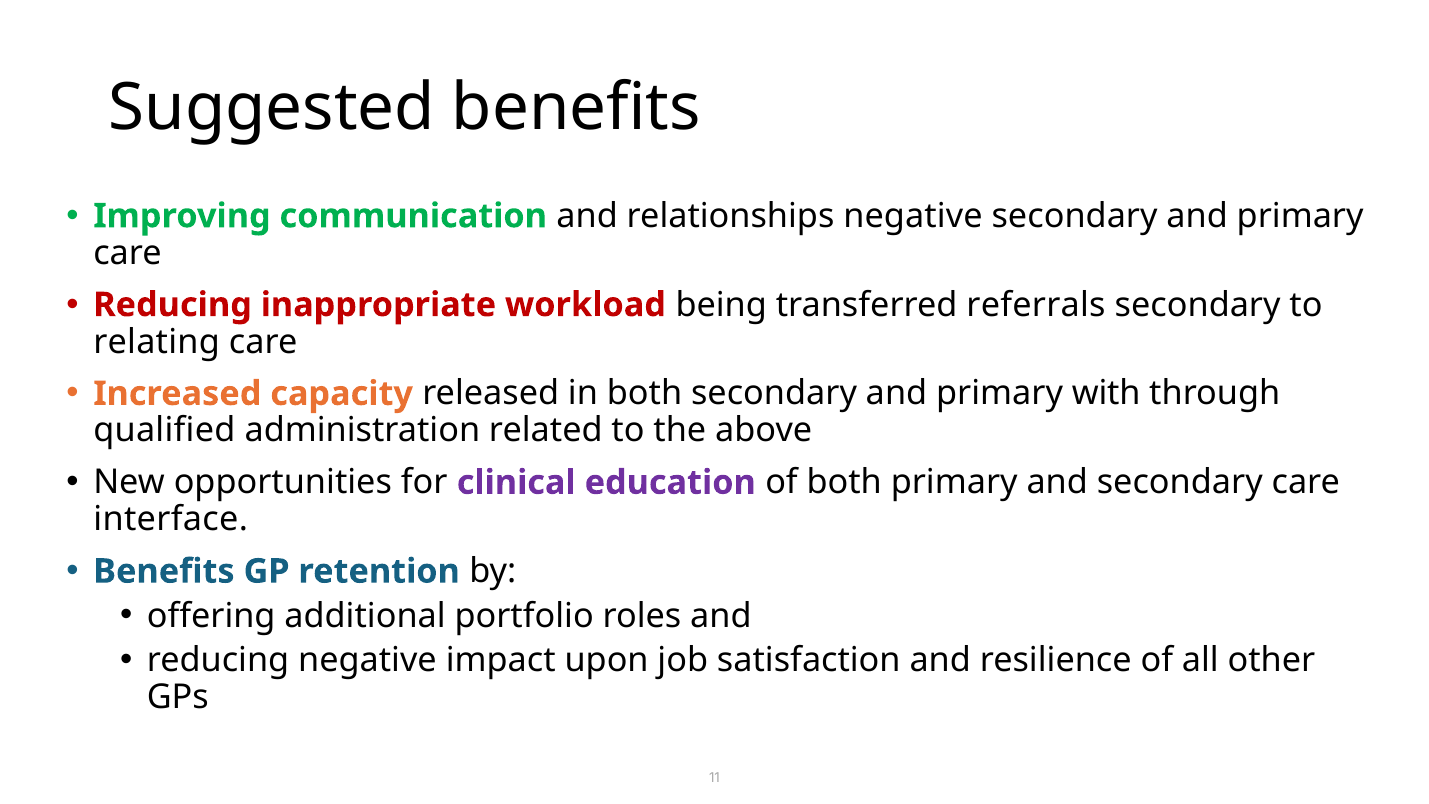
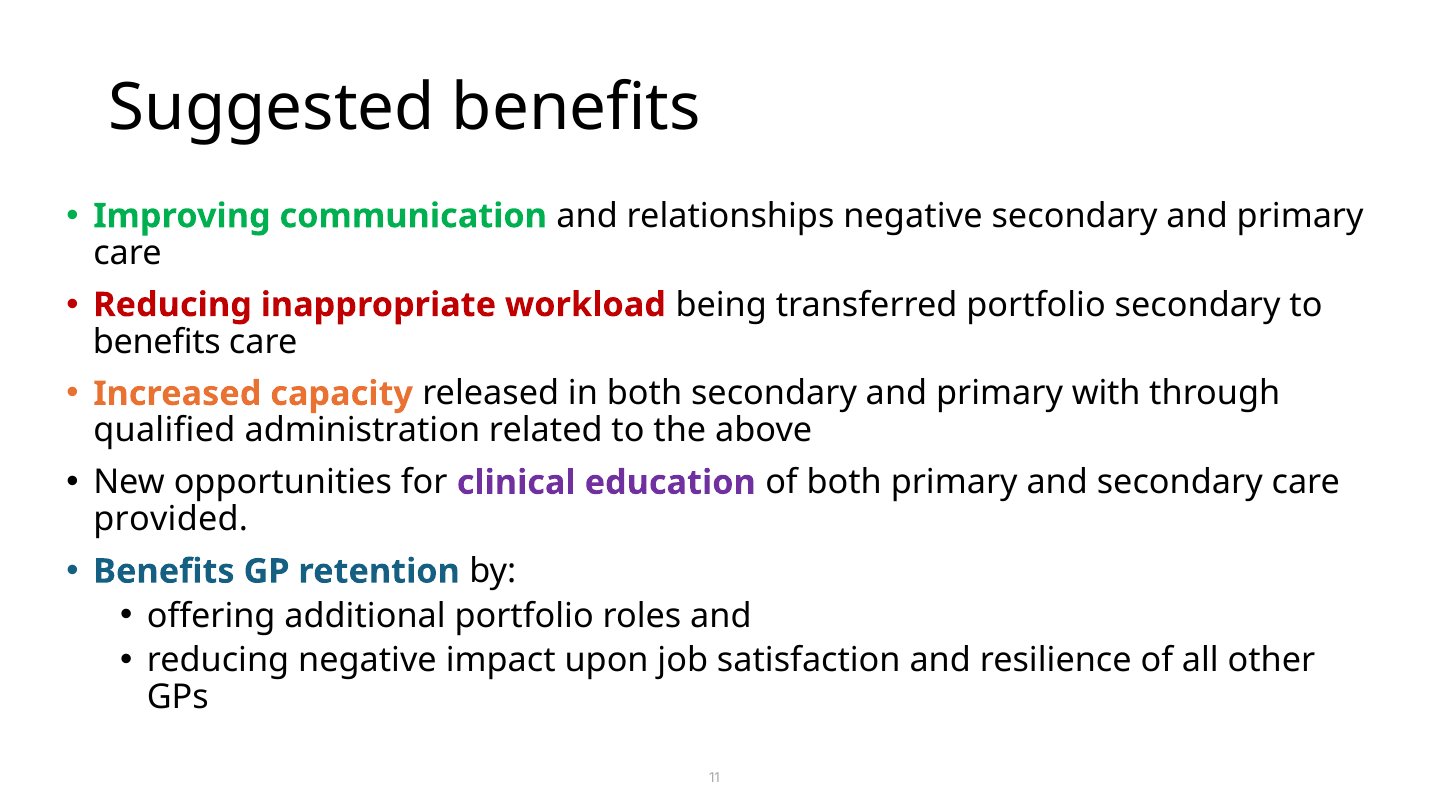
transferred referrals: referrals -> portfolio (1036, 305)
relating: relating -> benefits (157, 342)
interface: interface -> provided (171, 519)
